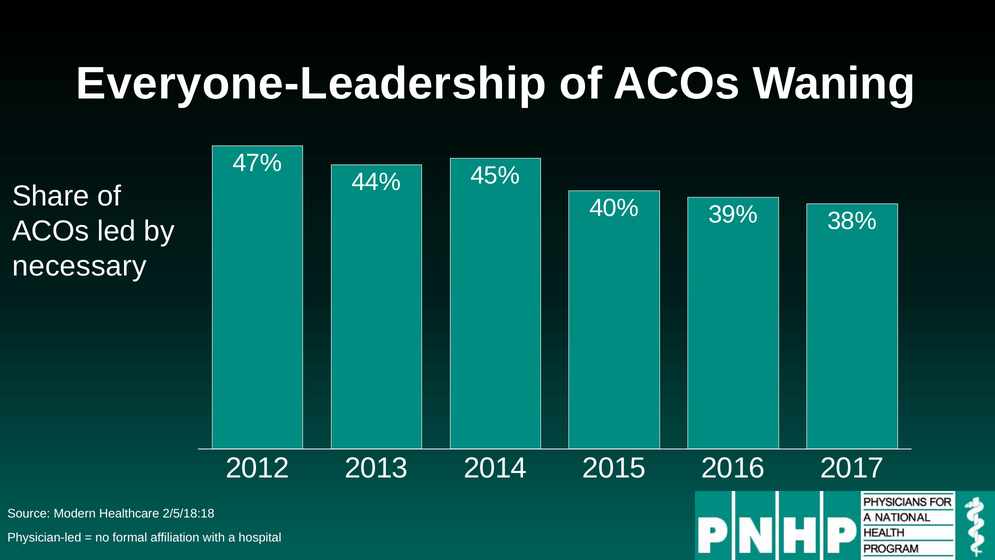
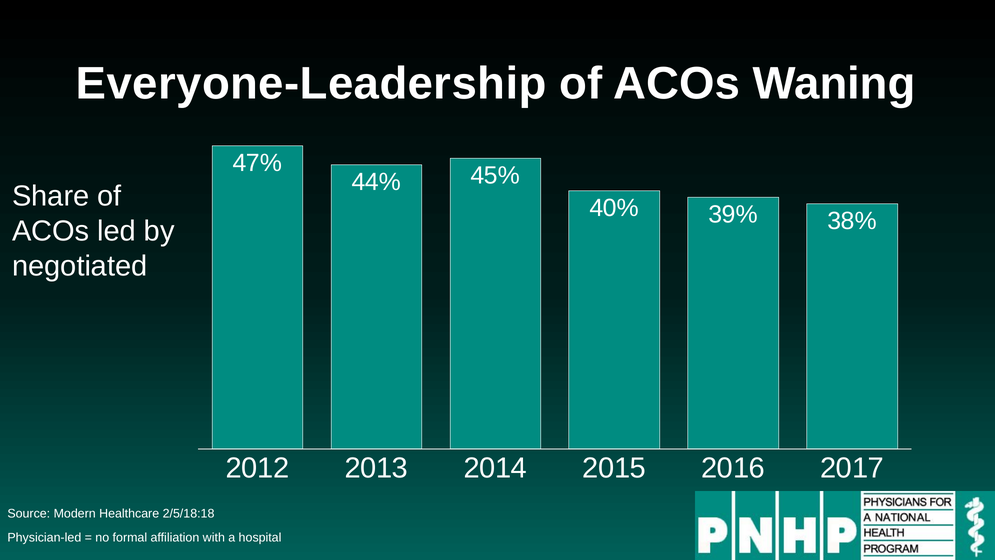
necessary: necessary -> negotiated (80, 266)
